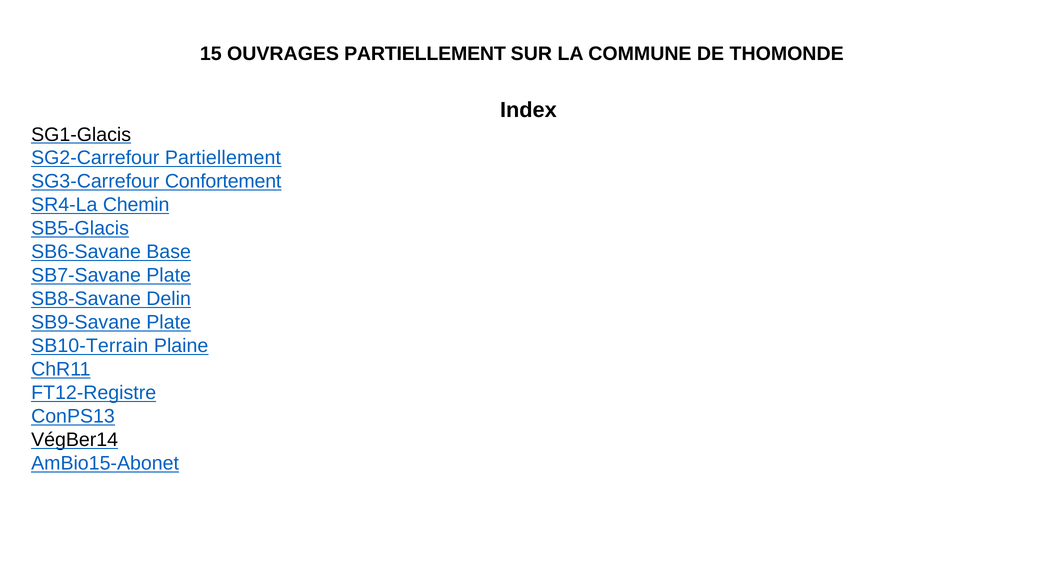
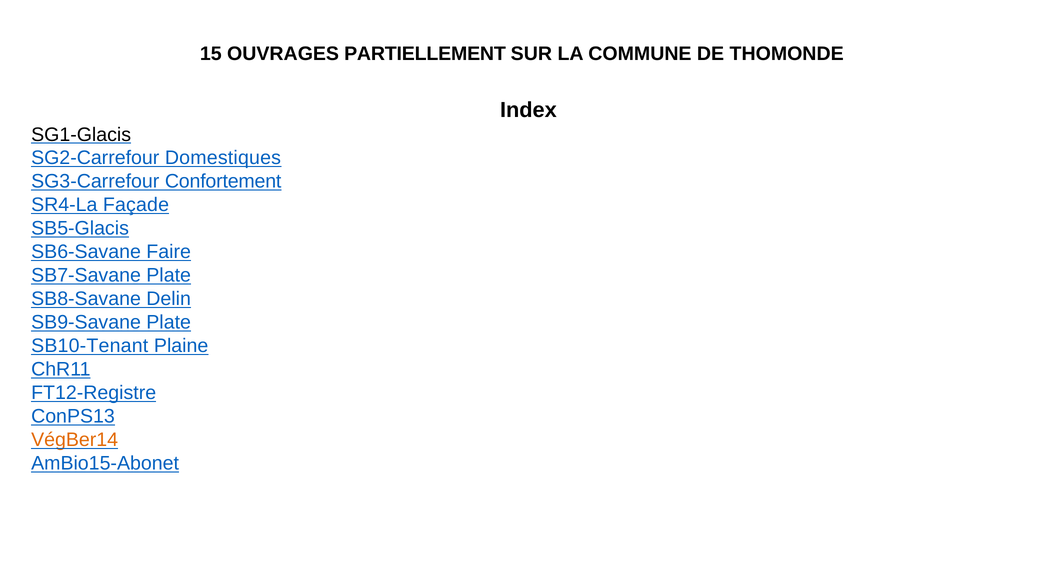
SG2-Carrefour Partiellement: Partiellement -> Domestiques (223, 158)
Chemin: Chemin -> Façade (136, 205)
Base: Base -> Faire (169, 252)
SB10-Terrain: SB10-Terrain -> SB10-Tenant (90, 346)
VégBer14 colour: black -> orange (75, 440)
